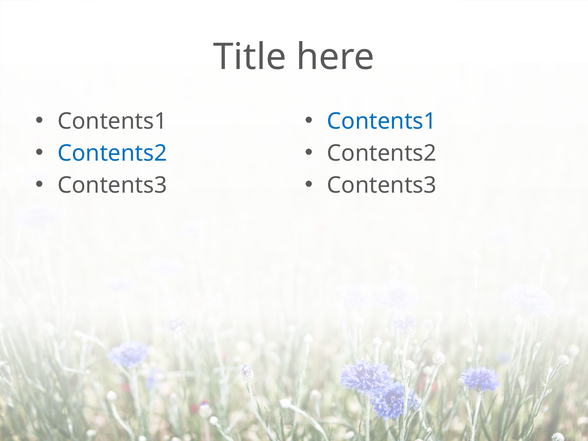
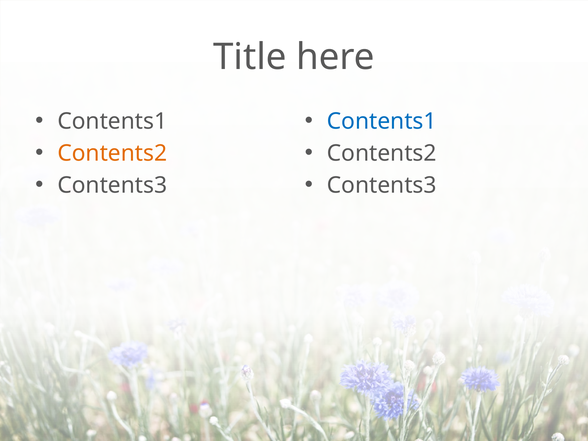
Contents2 colour: blue -> orange (112, 153)
